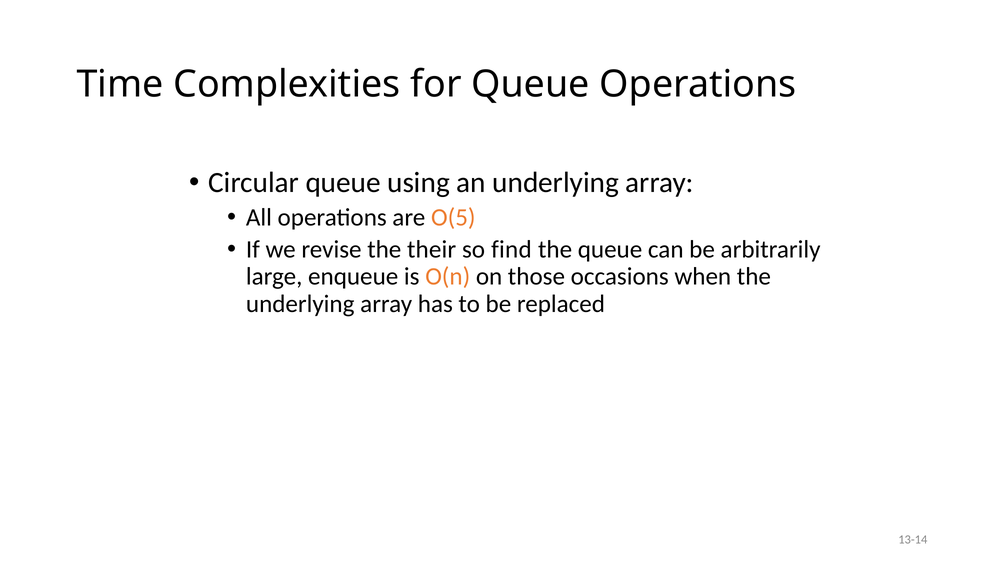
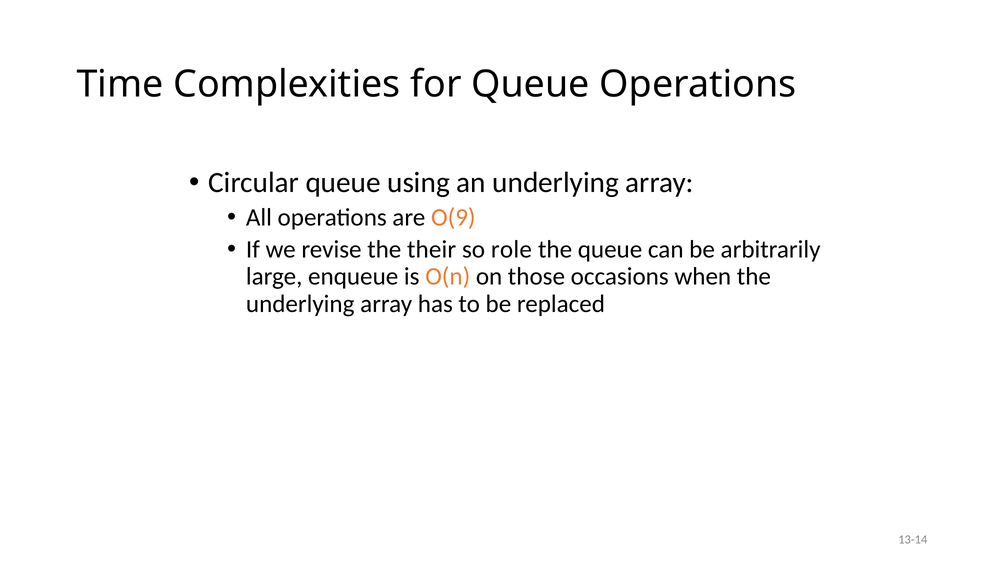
O(5: O(5 -> O(9 (453, 217)
find: find -> role (511, 249)
